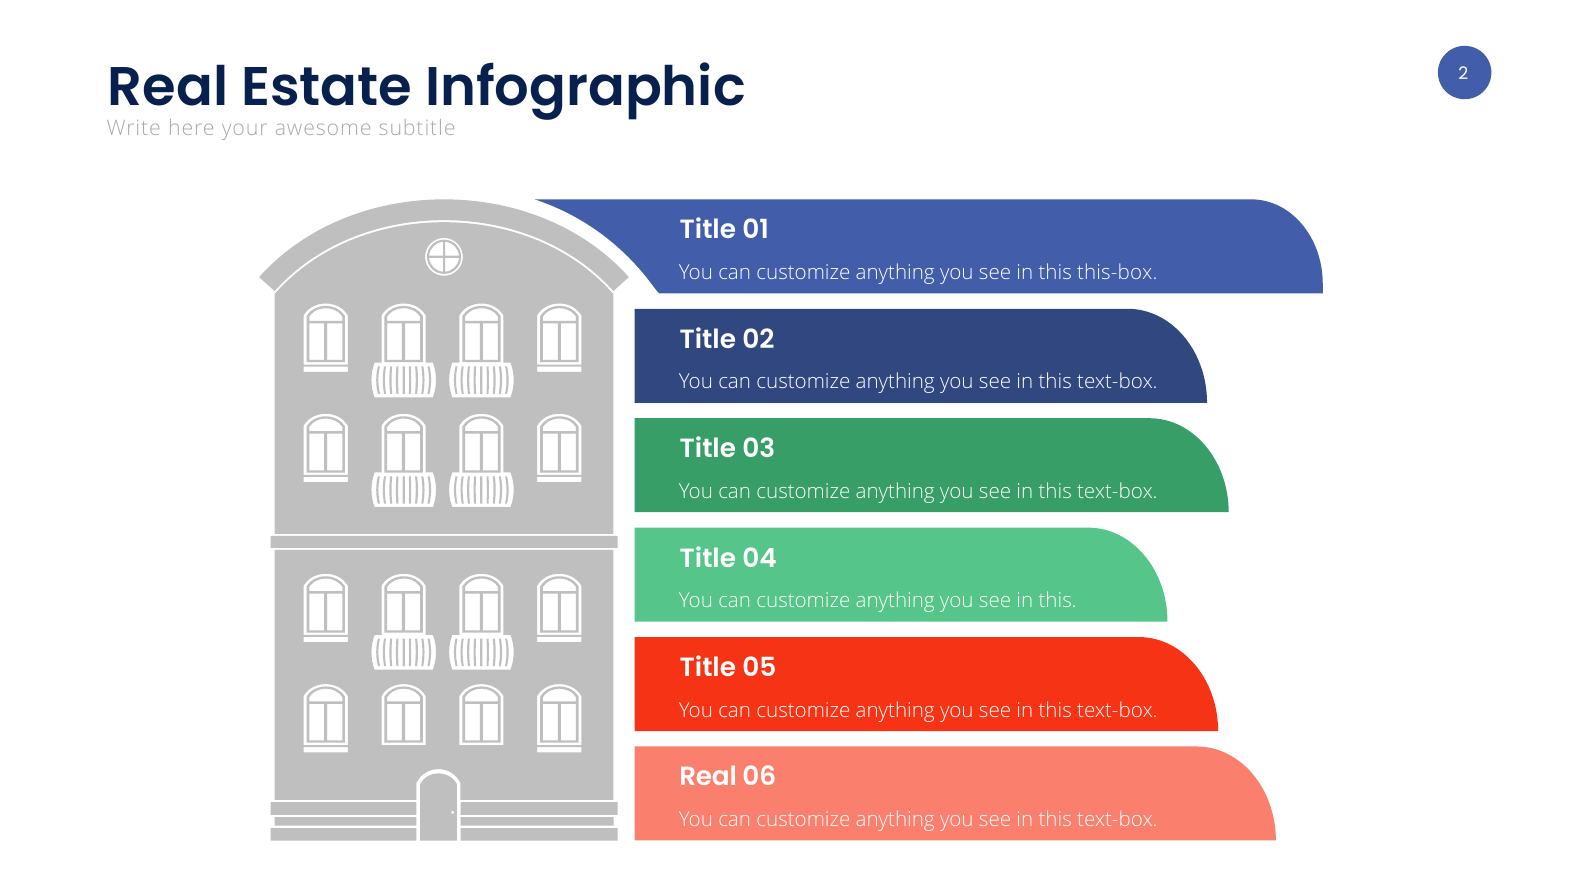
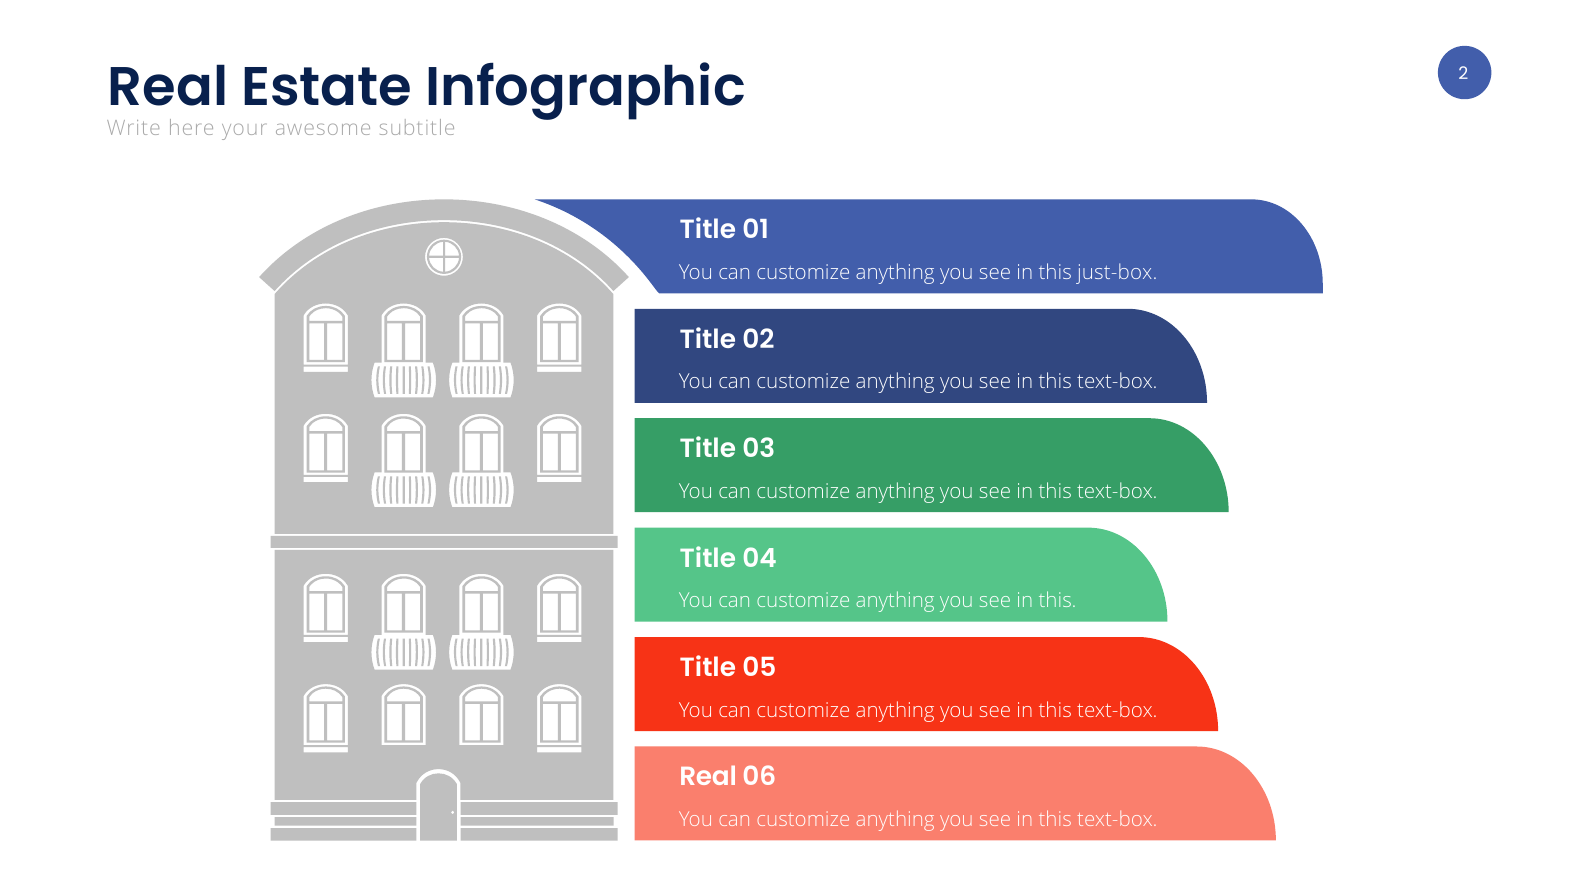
this-box: this-box -> just-box (1117, 273)
